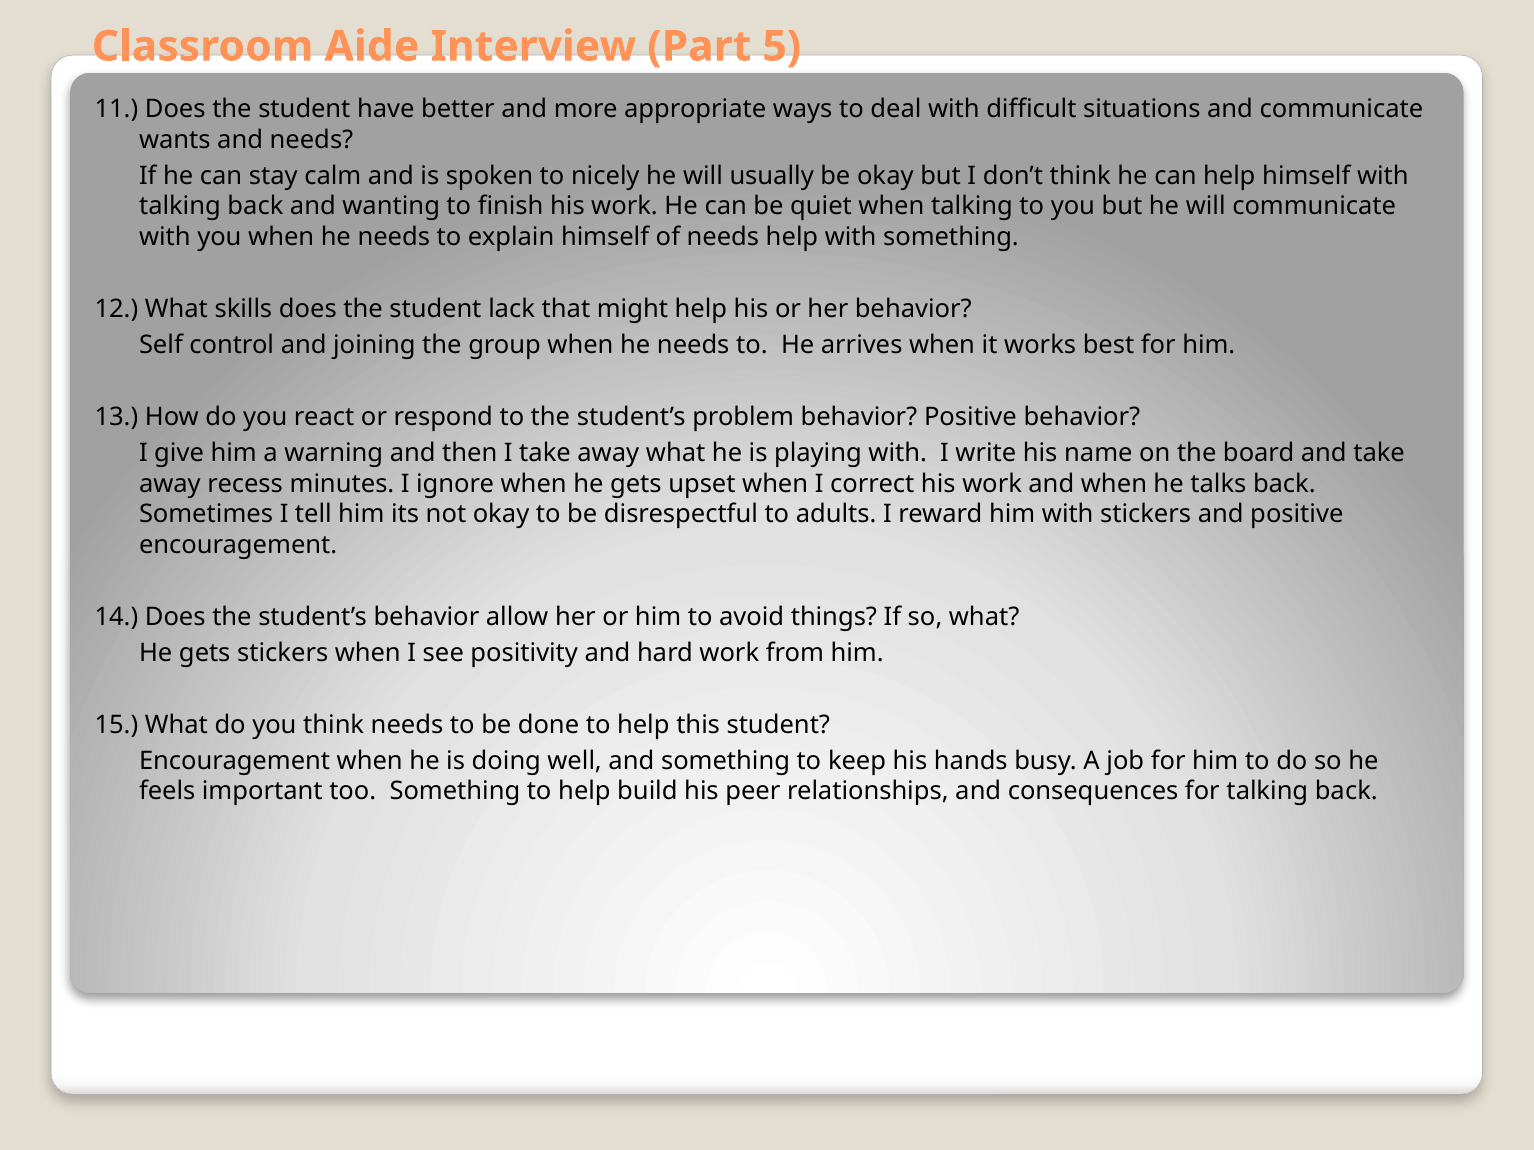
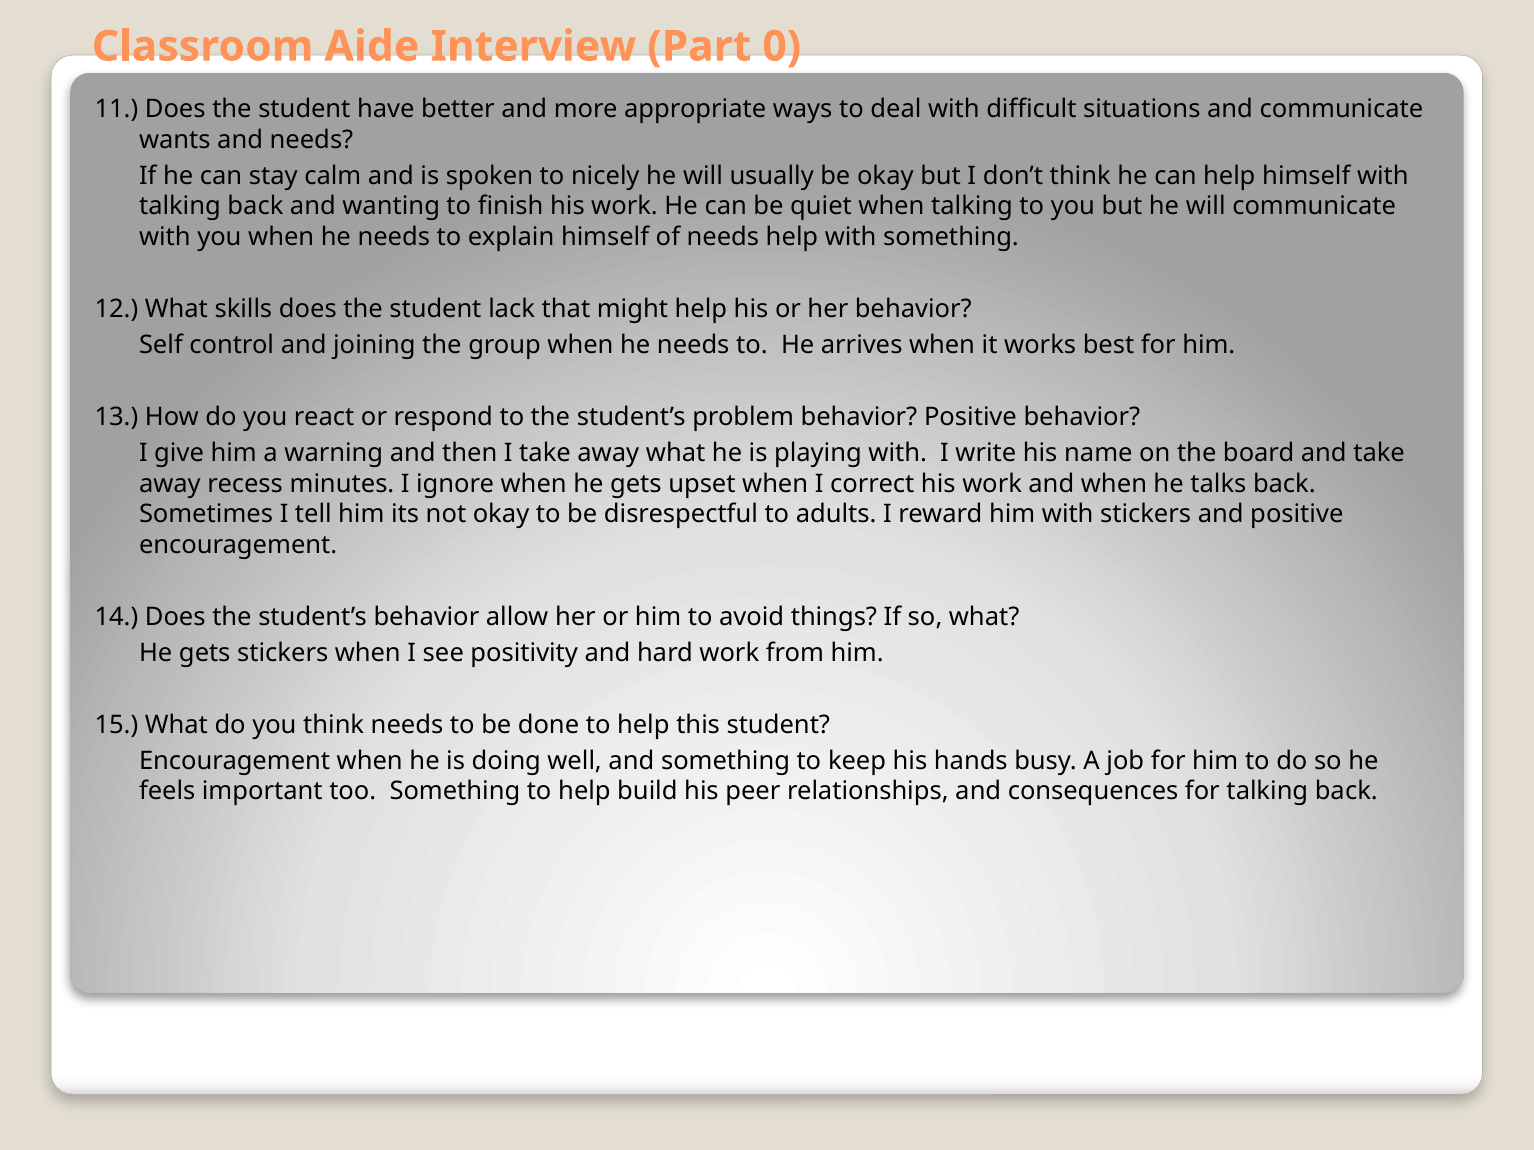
5: 5 -> 0 (782, 47)
